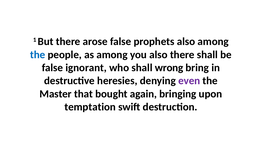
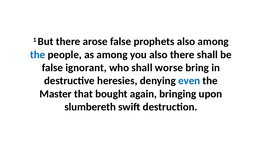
wrong: wrong -> worse (169, 68)
even colour: purple -> blue (189, 81)
temptation: temptation -> slumbereth (90, 107)
